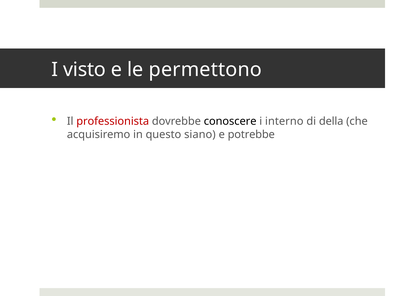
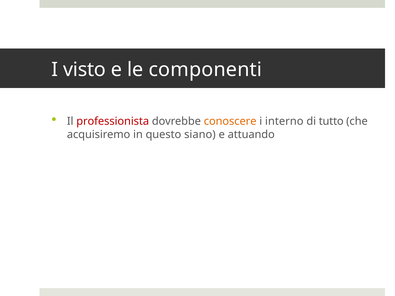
permettono: permettono -> componenti (205, 70)
conoscere colour: black -> orange (230, 121)
della: della -> tutto (331, 121)
potrebbe: potrebbe -> attuando (251, 135)
